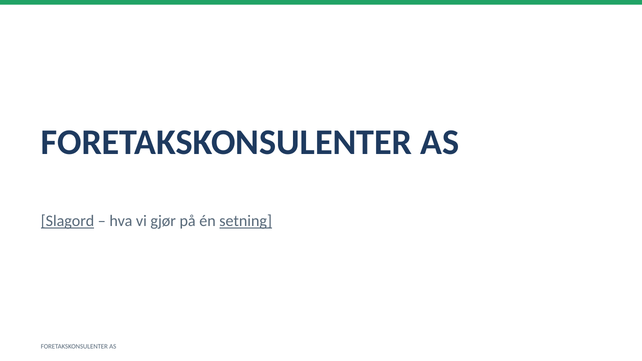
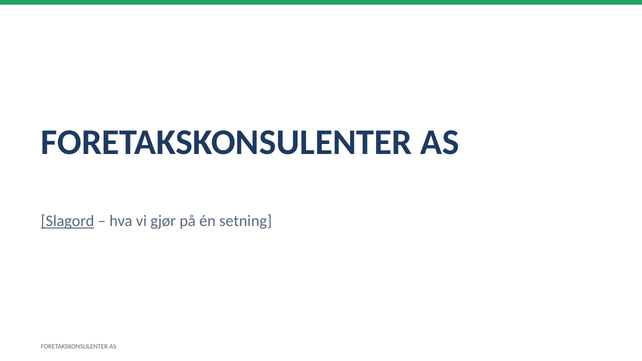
setning underline: present -> none (246, 221)
